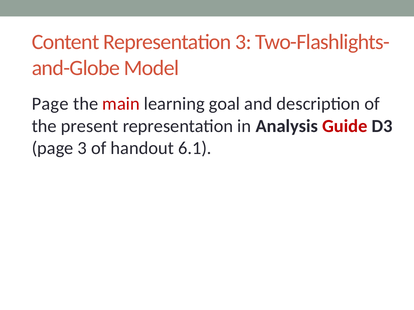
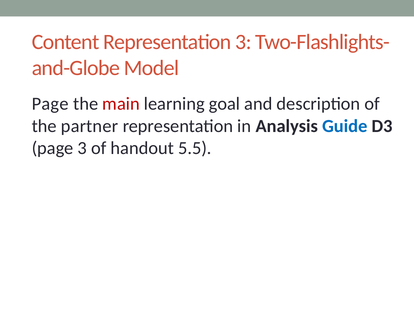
present: present -> partner (90, 126)
Guide colour: red -> blue (345, 126)
6.1: 6.1 -> 5.5 (195, 148)
